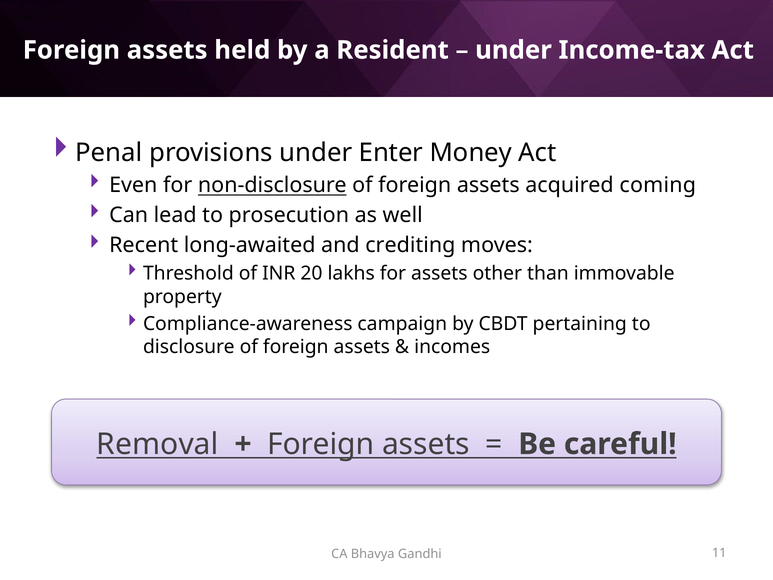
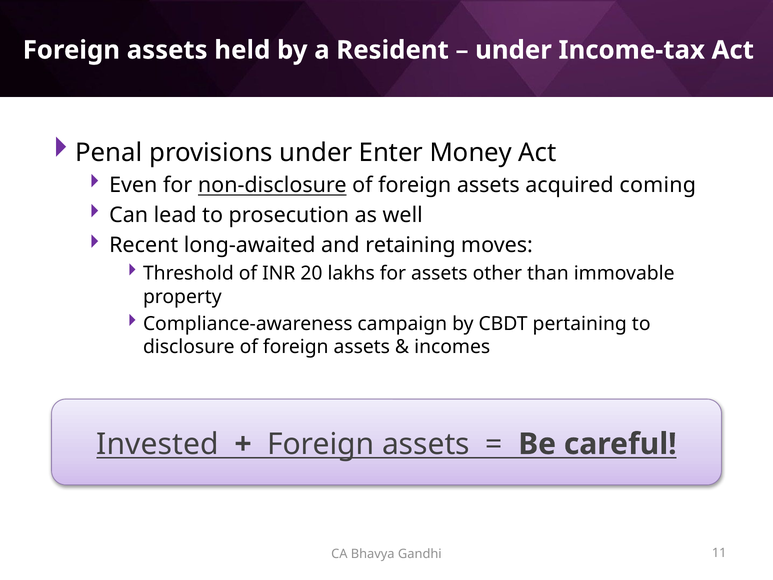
crediting: crediting -> retaining (410, 245)
Removal: Removal -> Invested (157, 444)
